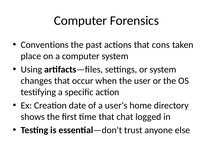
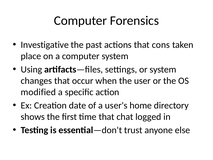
Conventions: Conventions -> Investigative (45, 45)
testifying: testifying -> modified (38, 92)
